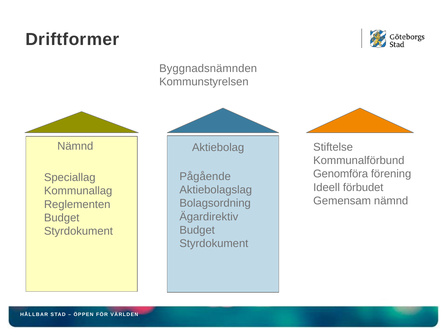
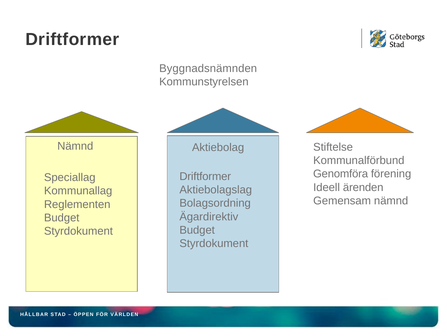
Pågående: Pågående -> Driftformer (205, 176)
förbudet: förbudet -> ärenden (363, 187)
